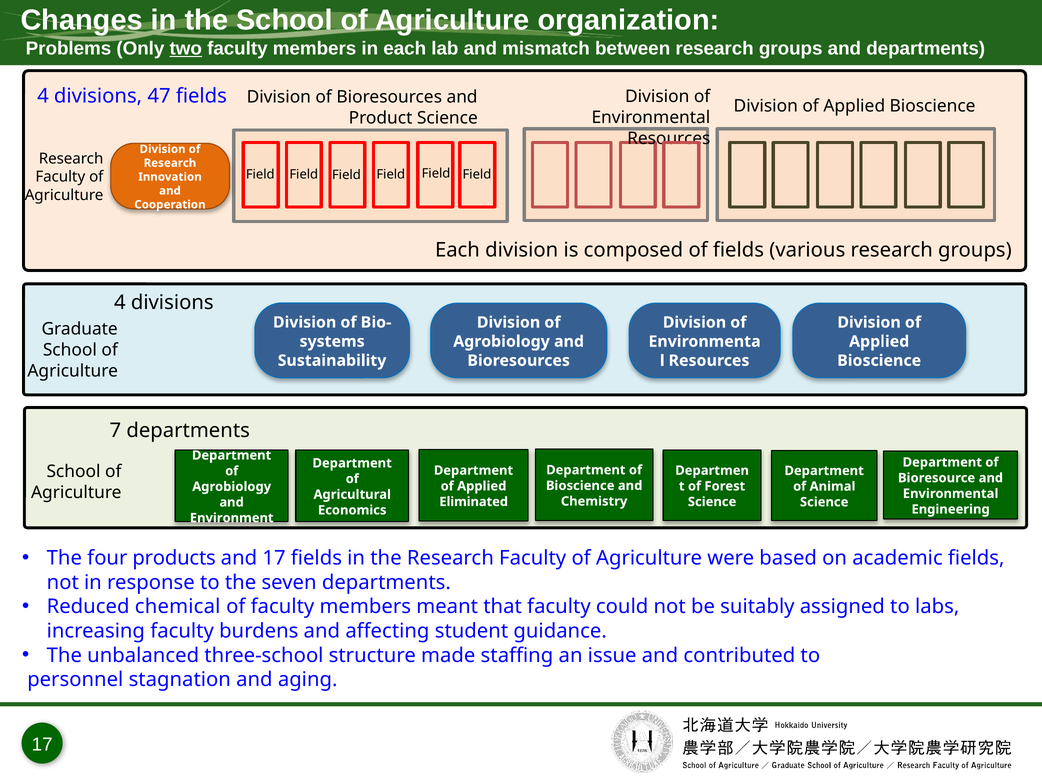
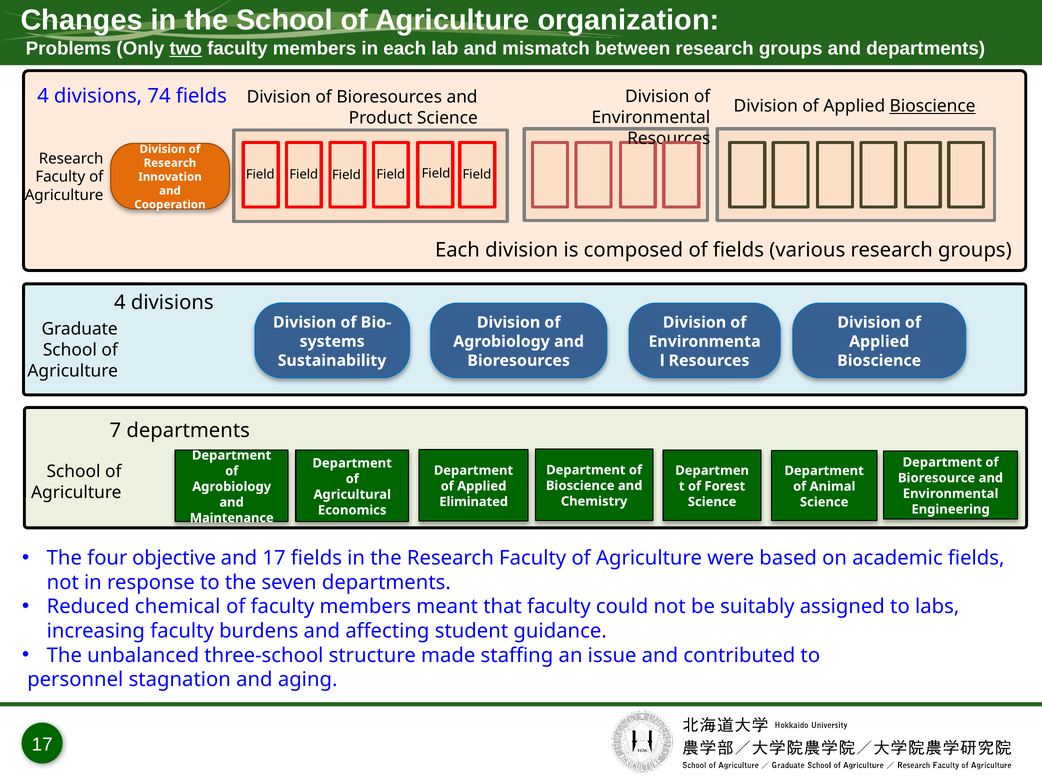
47: 47 -> 74 (159, 96)
Bioscience underline: none -> present (933, 106)
Environment: Environment -> Maintenance (232, 518)
products: products -> objective (174, 558)
